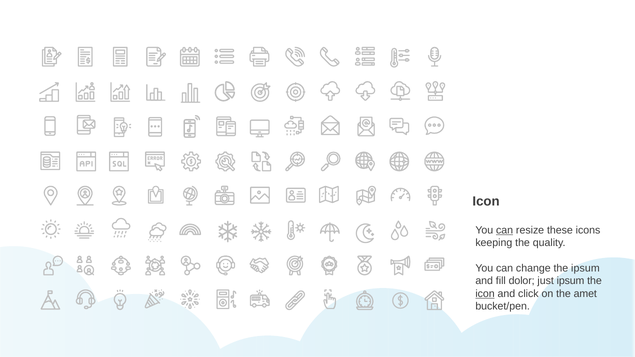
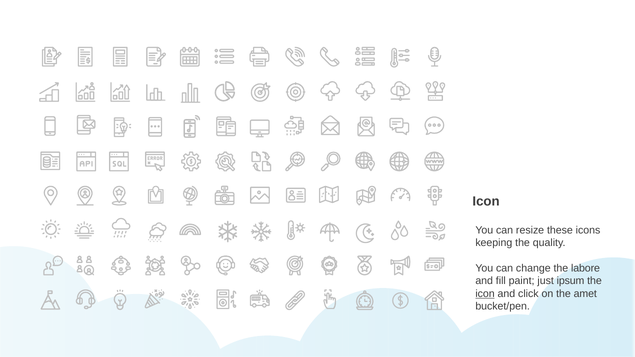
can underline: present -> none (505, 230)
the ipsum: ipsum -> labore (586, 268)
dolor: dolor -> paint (522, 281)
